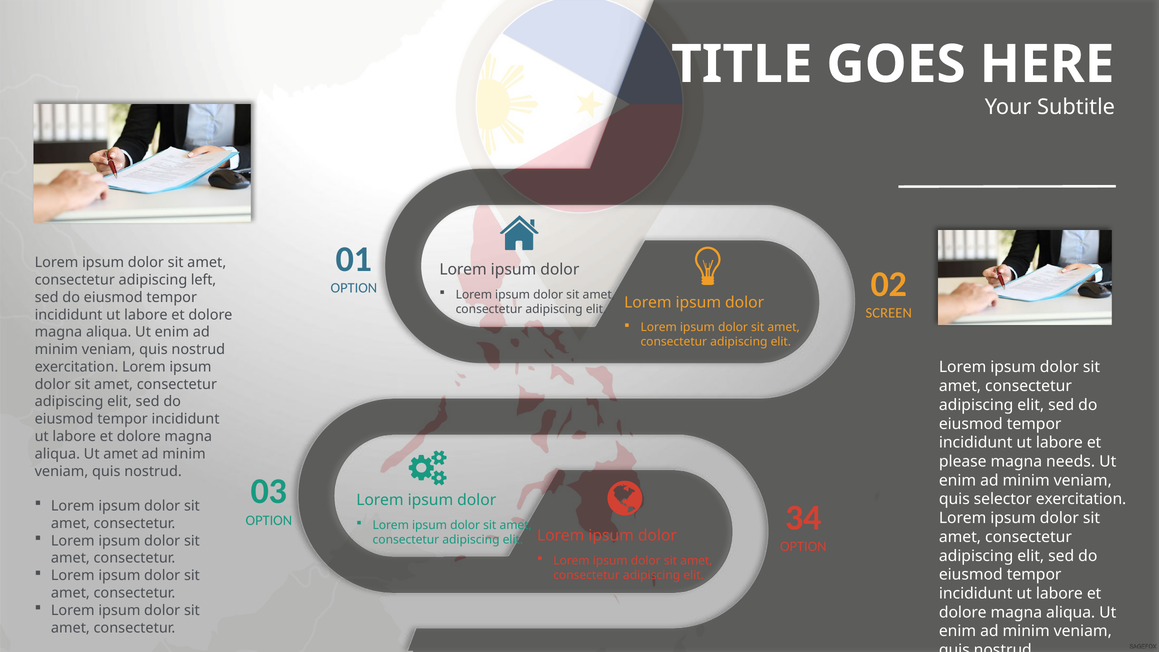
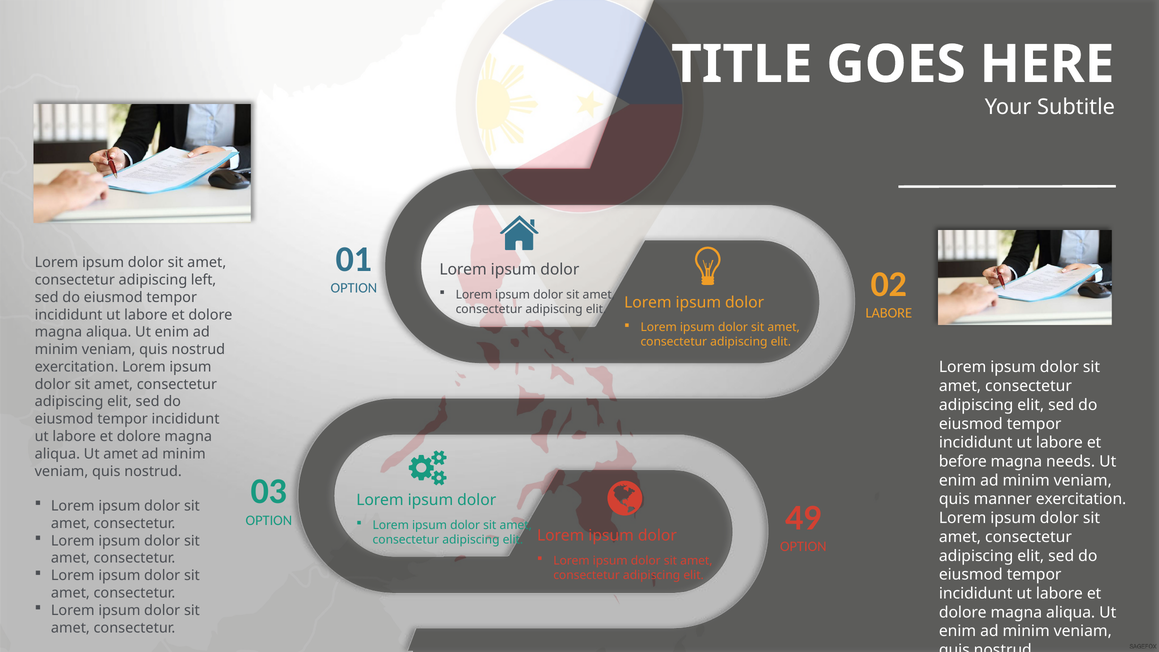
SCREEN: SCREEN -> LABORE (889, 313)
please: please -> before (963, 462)
selector: selector -> manner (1003, 499)
34: 34 -> 49 (803, 518)
